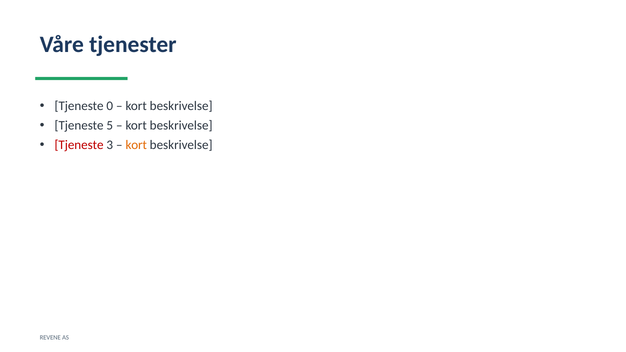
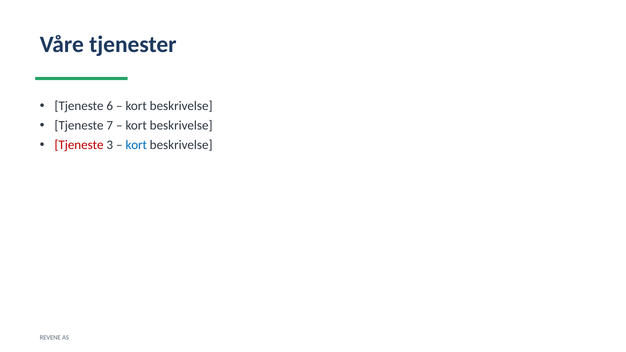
0: 0 -> 6 (110, 106)
5: 5 -> 7 (110, 126)
kort colour: orange -> blue (136, 145)
